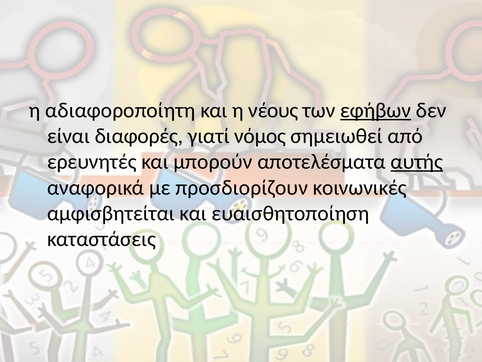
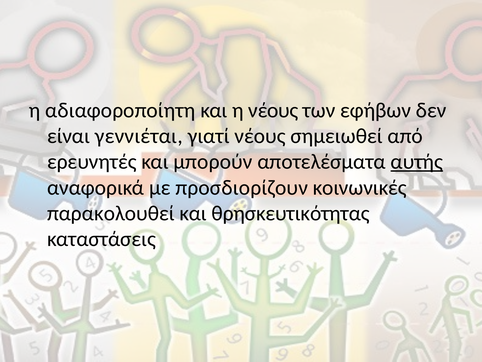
εφήβων underline: present -> none (376, 110)
διαφορές: διαφορές -> γεννιέται (139, 136)
γιατί νόμος: νόμος -> νέους (260, 136)
αμφισβητείται: αμφισβητείται -> παρακολουθεί (111, 213)
ευαισθητοποίηση: ευαισθητοποίηση -> θρησκευτικότητας (291, 213)
